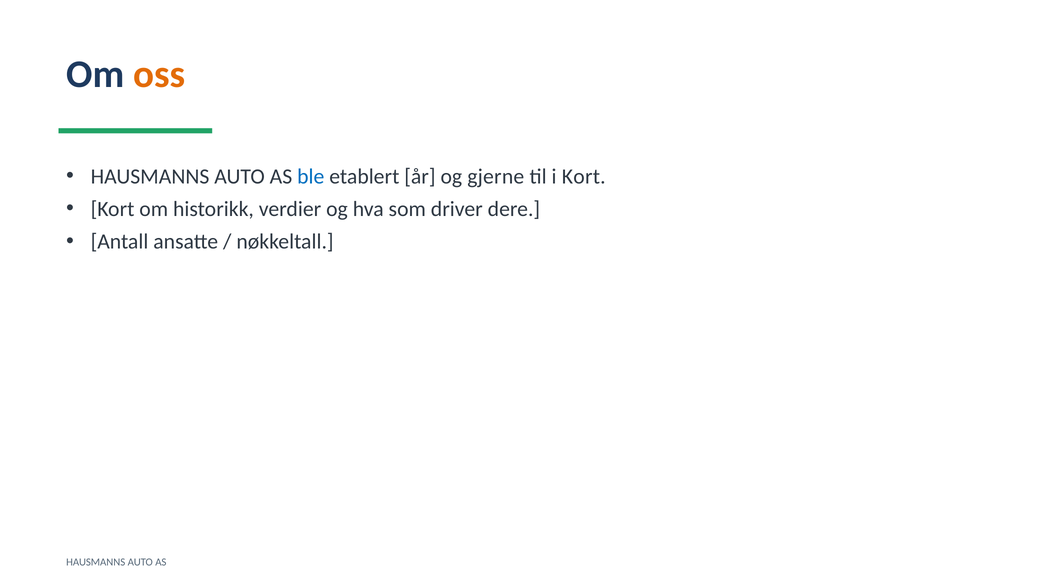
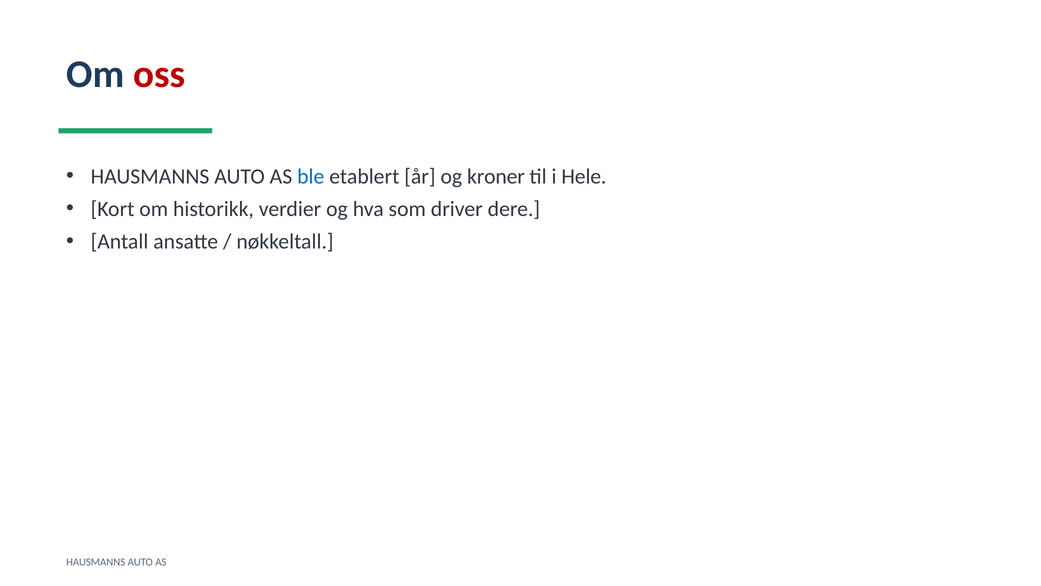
oss colour: orange -> red (159, 74)
gjerne: gjerne -> kroner (496, 176)
i Kort: Kort -> Hele (584, 176)
